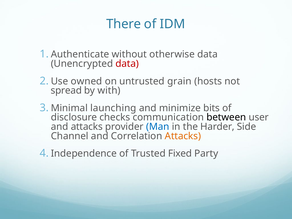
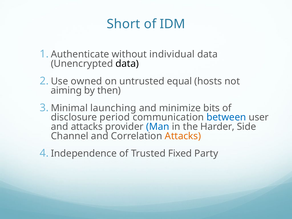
There: There -> Short (123, 24)
otherwise: otherwise -> individual (172, 54)
data colour: red -> black (127, 64)
grain: grain -> equal (180, 81)
spread: spread -> aiming (66, 91)
with: with -> then (109, 91)
checks: checks -> period (115, 117)
between colour: black -> blue (226, 117)
